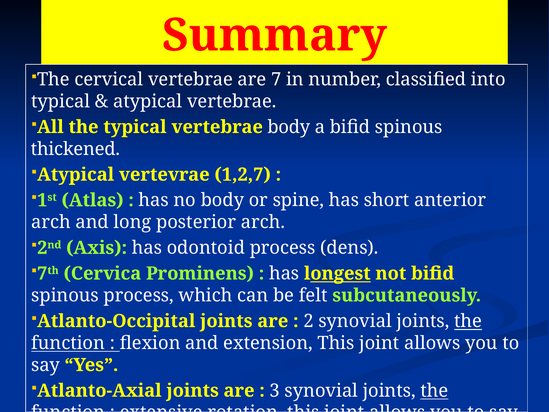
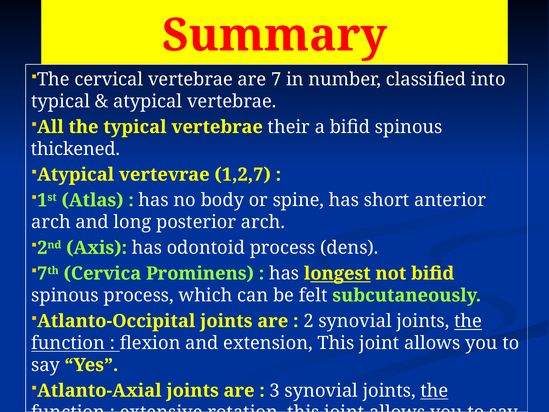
vertebrae body: body -> their (289, 127)
